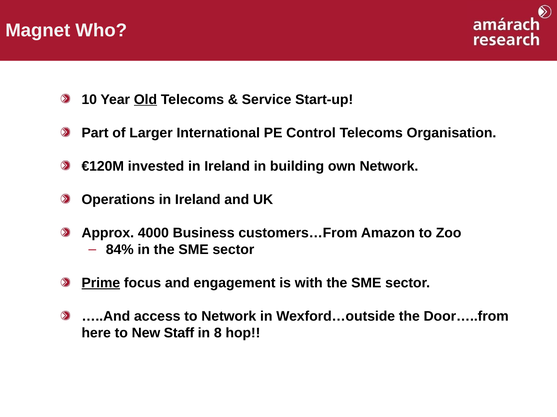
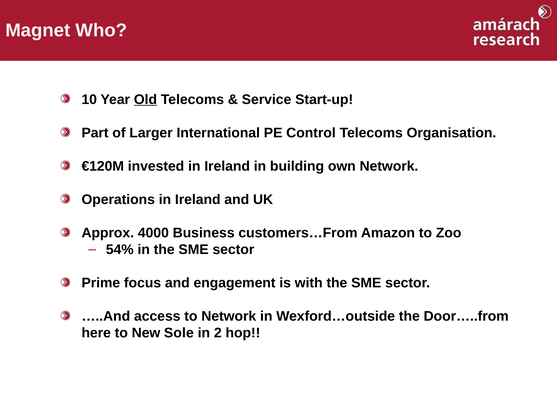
84%: 84% -> 54% (120, 250)
Prime underline: present -> none (101, 283)
Staff: Staff -> Sole (179, 334)
in 8: 8 -> 2 (218, 334)
